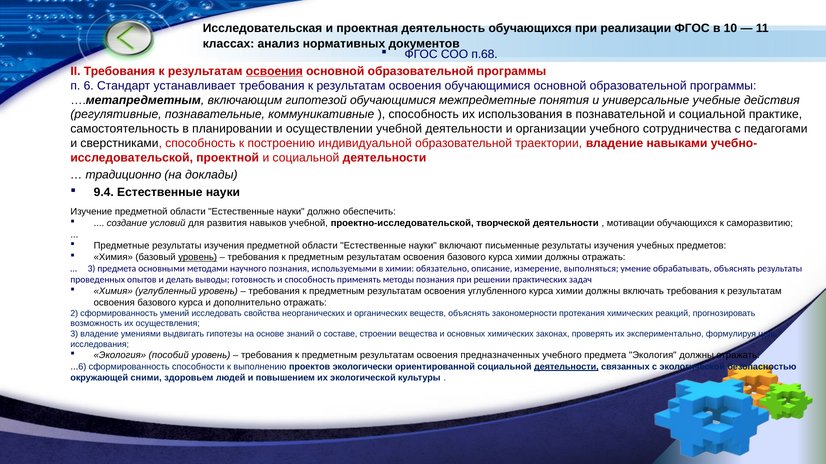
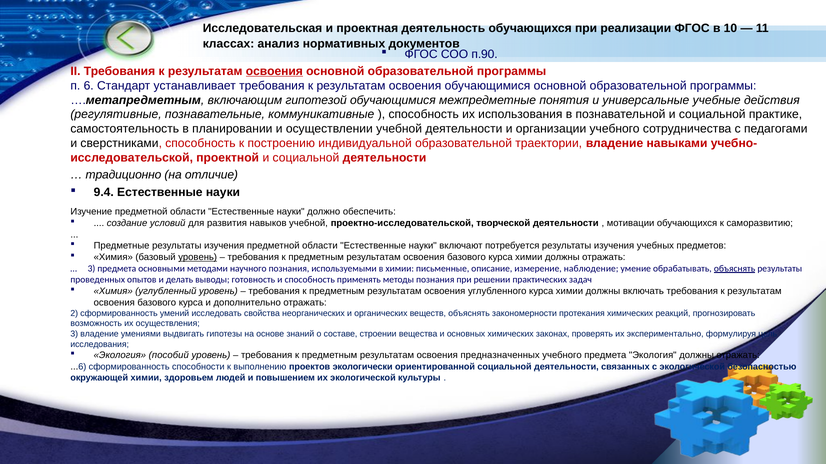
п.68: п.68 -> п.90 (485, 54)
доклады: доклады -> отличие (211, 175)
письменные: письменные -> потребуется (512, 246)
обязательно: обязательно -> письменные (443, 269)
выполняться: выполняться -> наблюдение (591, 269)
объяснять underline: none -> present (735, 269)
деятельности underline: present -> none (566, 367)
окружающей сними: сними -> химии (146, 378)
